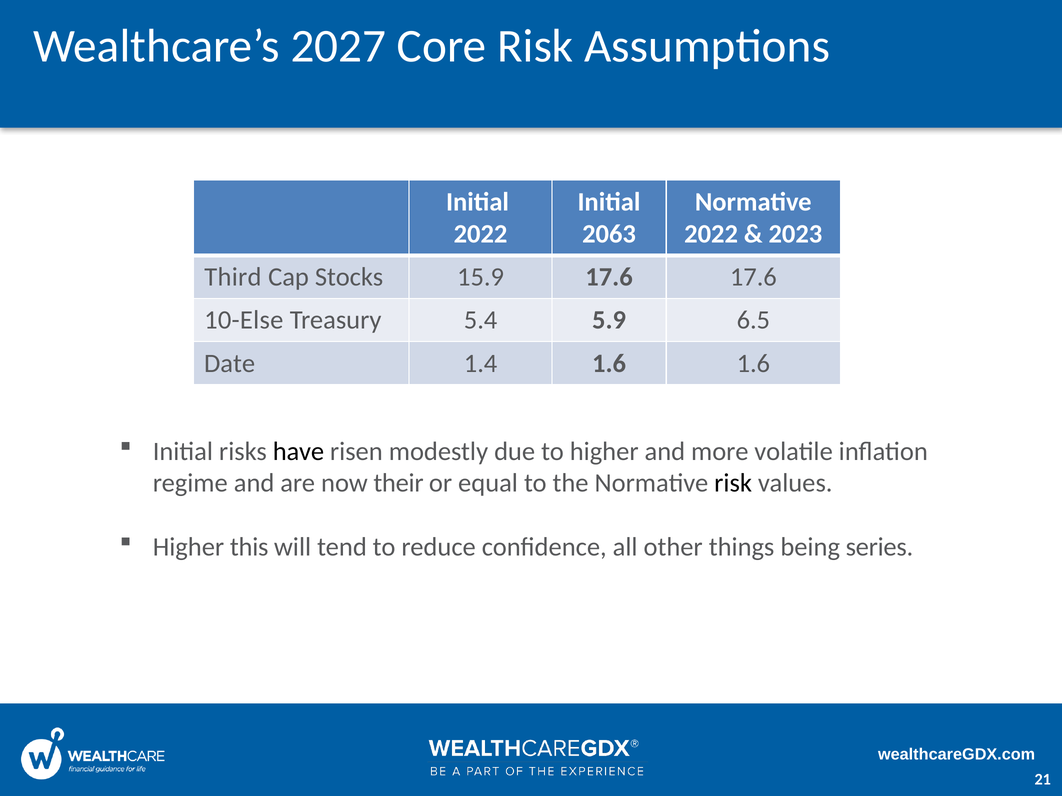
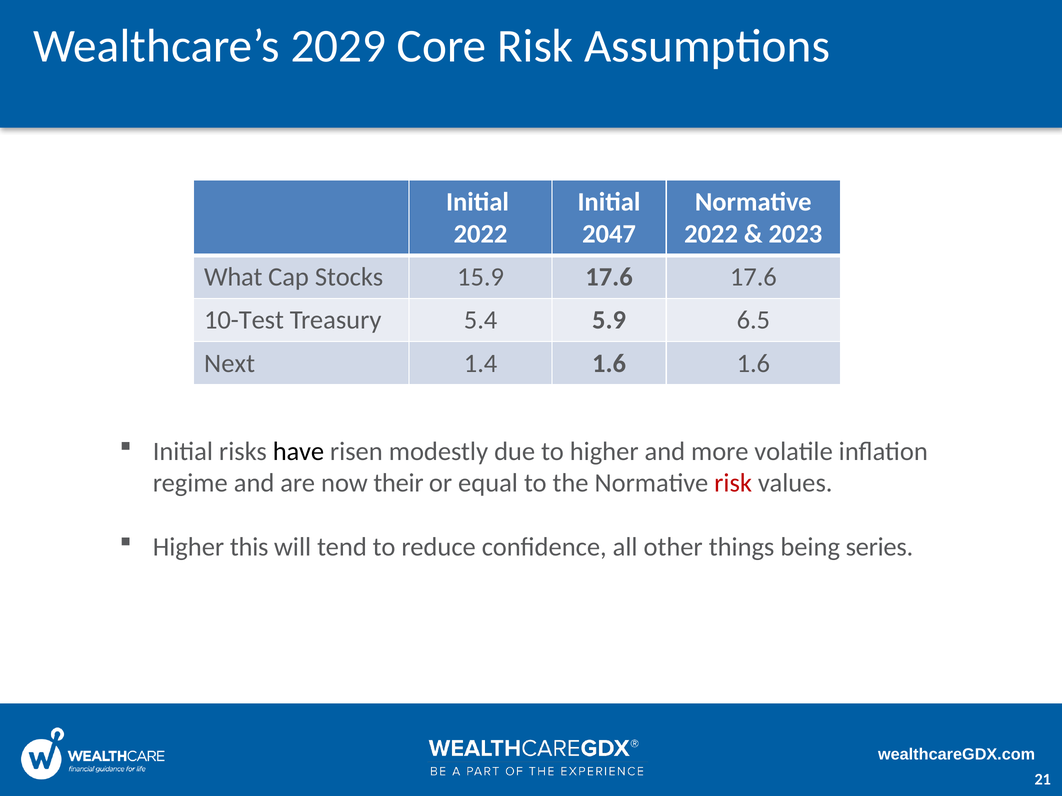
2027: 2027 -> 2029 (338, 46)
2063: 2063 -> 2047 (609, 234)
Third: Third -> What (233, 277)
10-Else: 10-Else -> 10-Test (244, 320)
Date: Date -> Next (230, 363)
risk colour: black -> red (733, 483)
